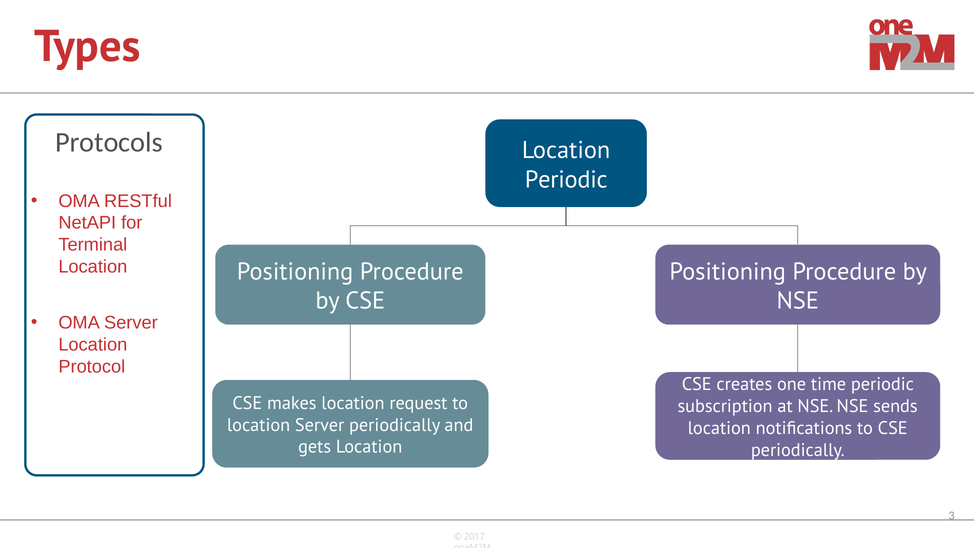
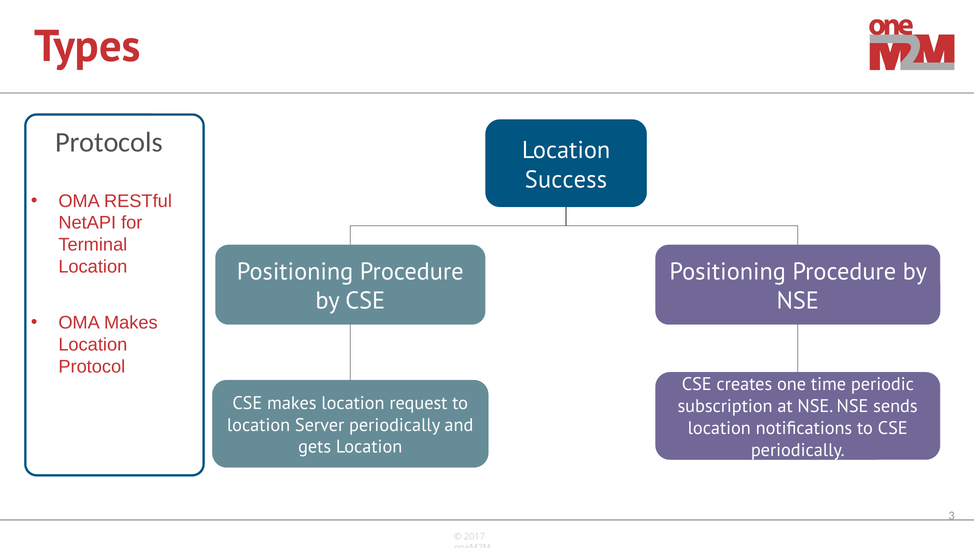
Periodic: Periodic -> Success (566, 179)
OMA Server: Server -> Makes (131, 323)
